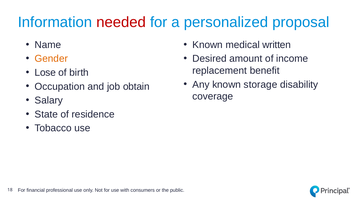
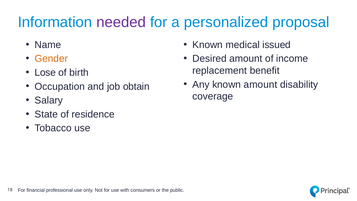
needed colour: red -> purple (121, 22)
written: written -> issued (277, 45)
known storage: storage -> amount (260, 84)
